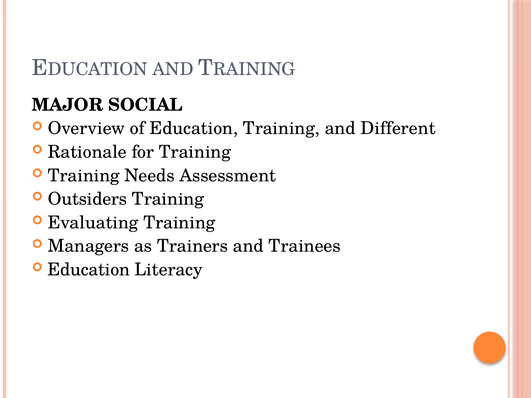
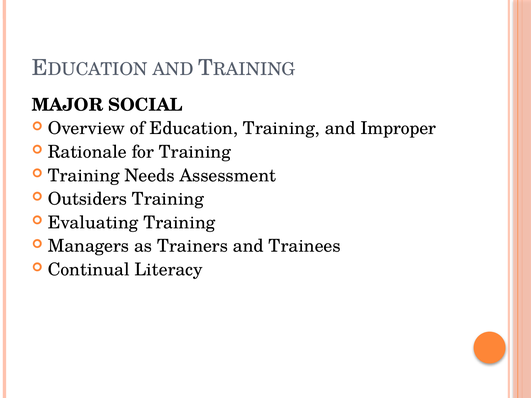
Different: Different -> Improper (398, 129)
Education: Education -> Continual (89, 270)
